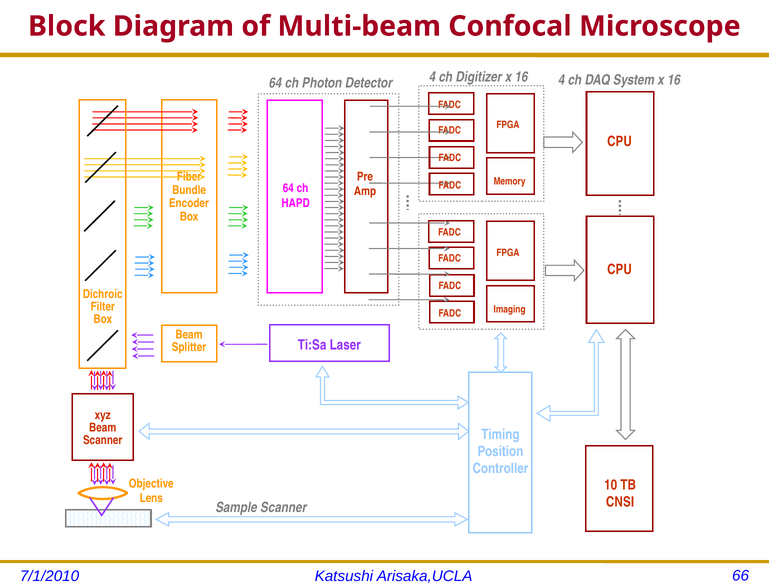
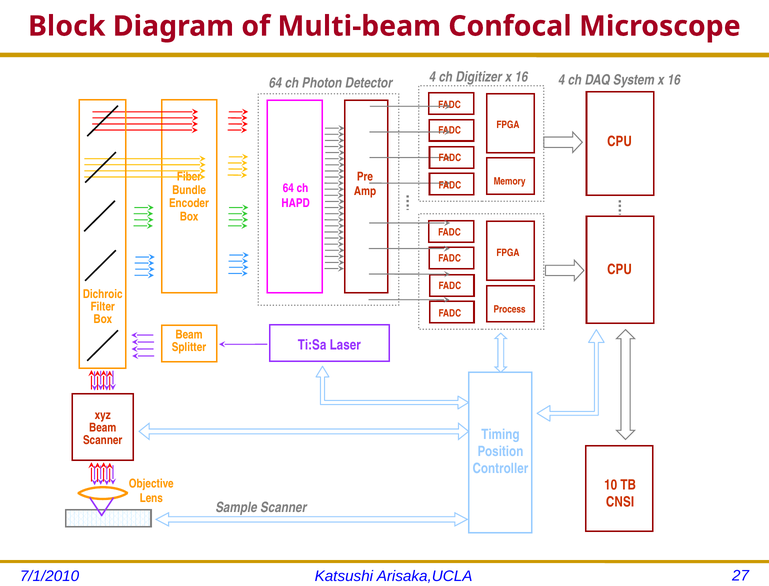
Imaging: Imaging -> Process (510, 309)
66: 66 -> 27 (741, 576)
